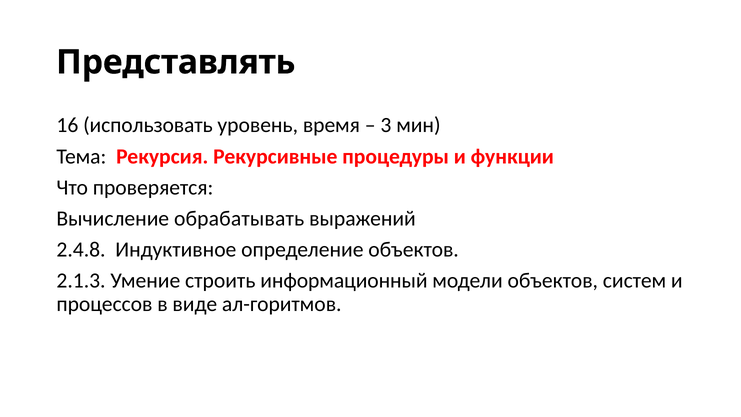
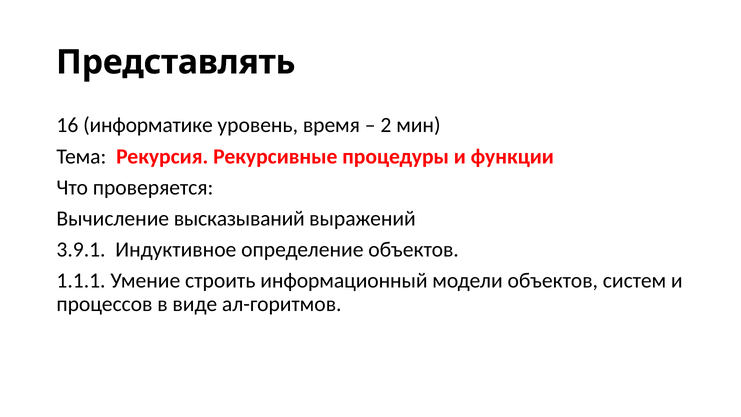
использовать: использовать -> информатике (148, 125)
3: 3 -> 2 (386, 125)
обрабатывать: обрабатывать -> высказываний (239, 218)
2.4.8: 2.4.8 -> 3.9.1 (81, 250)
2.1.3: 2.1.3 -> 1.1.1 (81, 281)
